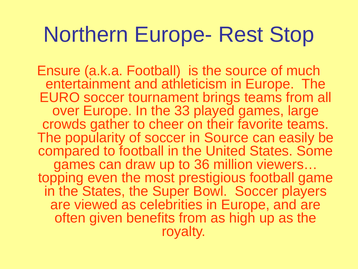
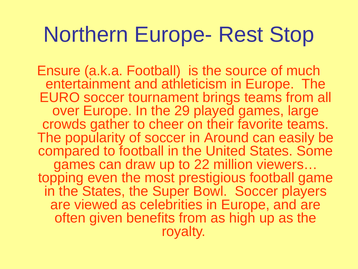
33: 33 -> 29 (182, 111)
in Source: Source -> Around (226, 137)
36: 36 -> 22 (202, 164)
